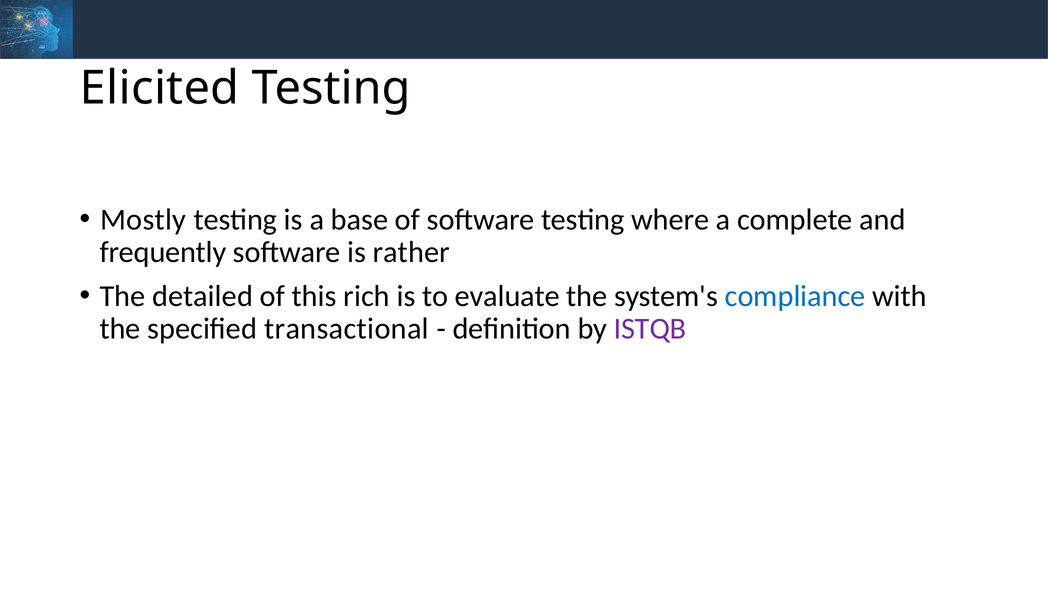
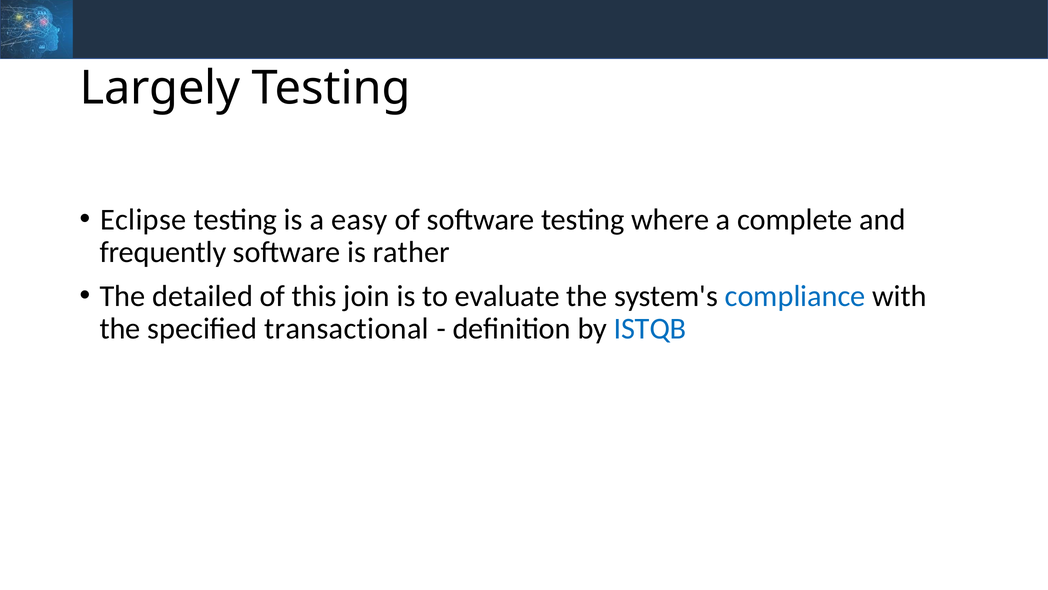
Elicited: Elicited -> Largely (160, 88)
Mostly: Mostly -> Eclipse (143, 219)
base: base -> easy (359, 219)
rich: rich -> join (367, 296)
ISTQB colour: purple -> blue (650, 329)
